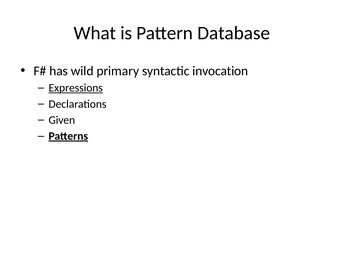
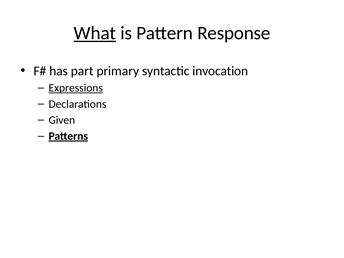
What underline: none -> present (95, 33)
Database: Database -> Response (234, 33)
wild: wild -> part (82, 71)
